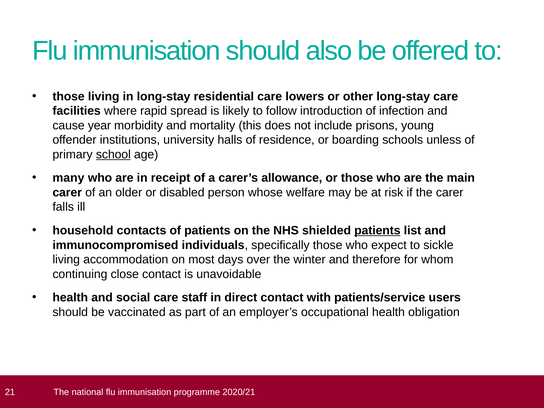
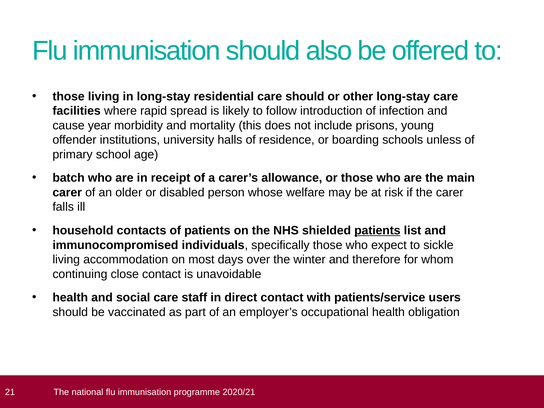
care lowers: lowers -> should (305, 96)
school underline: present -> none (113, 154)
many: many -> batch (69, 178)
